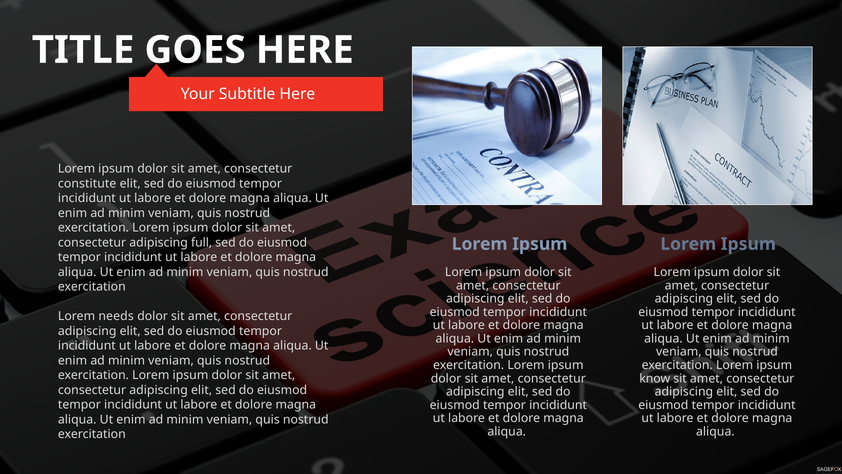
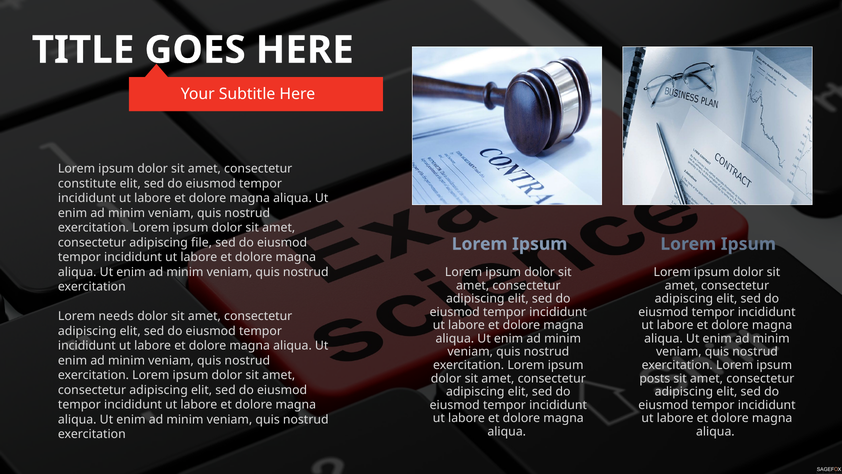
full: full -> file (202, 242)
know: know -> posts (655, 378)
